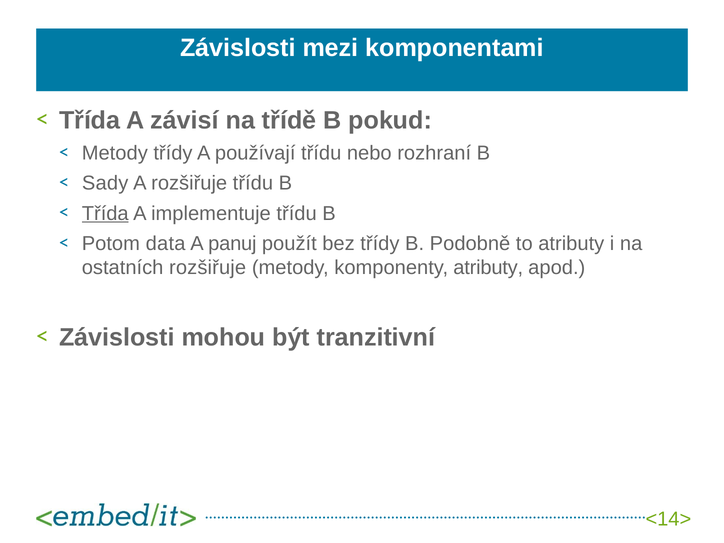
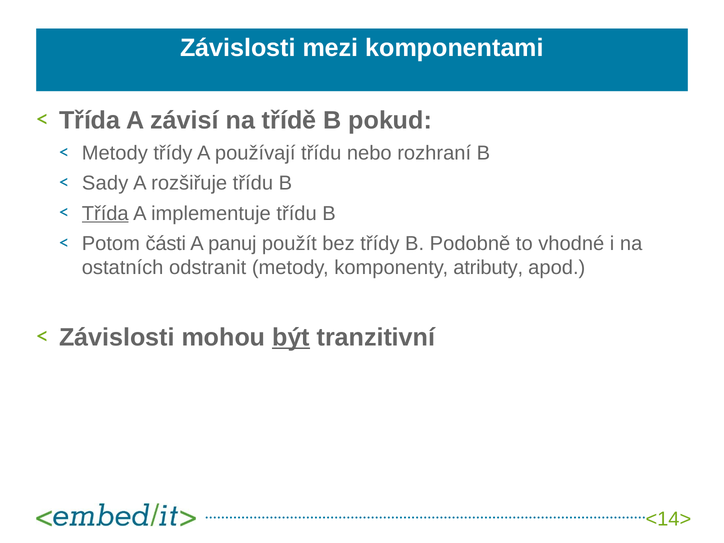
data: data -> části (166, 244)
to atributy: atributy -> vhodné (571, 244)
ostatních rozšiřuje: rozšiřuje -> odstranit (208, 268)
být underline: none -> present (291, 338)
